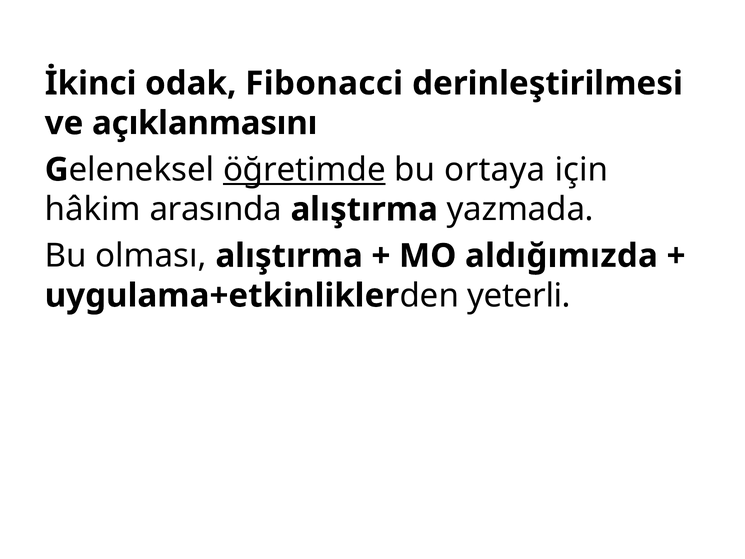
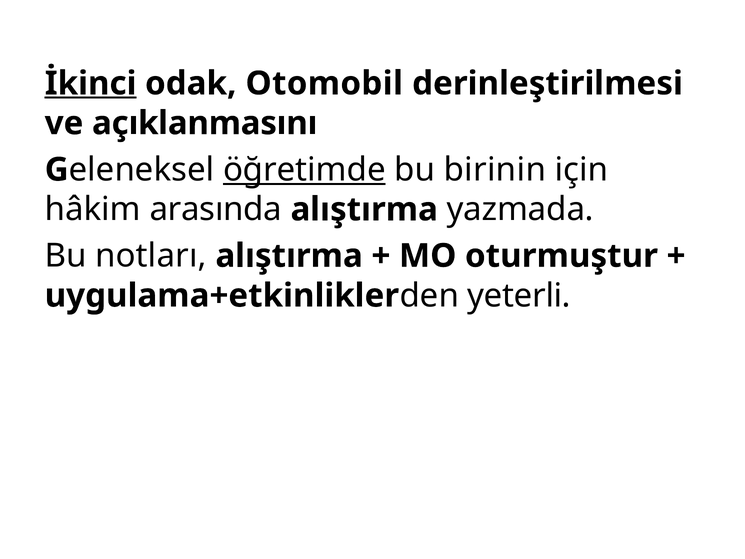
İkinci underline: none -> present (91, 83)
Fibonacci: Fibonacci -> Otomobil (324, 83)
ortaya: ortaya -> birinin (495, 170)
olması: olması -> notları (151, 256)
aldığımızda: aldığımızda -> oturmuştur (561, 256)
